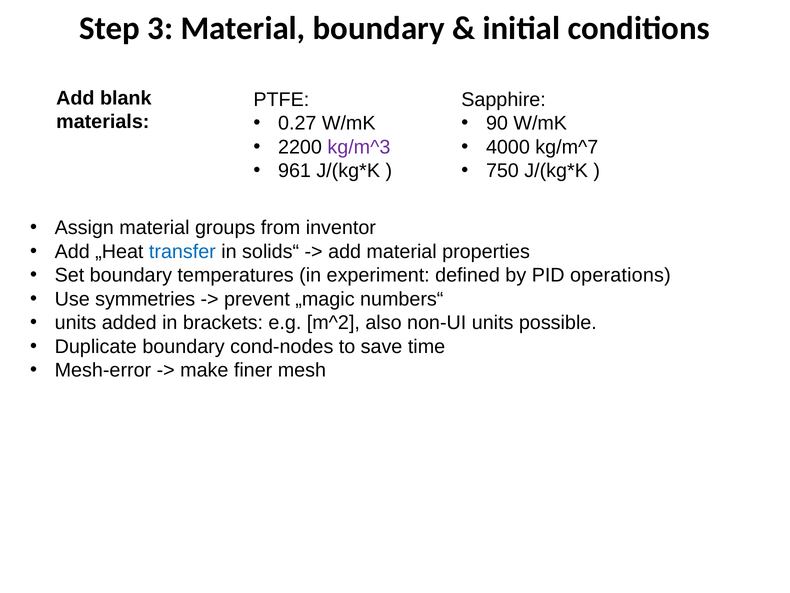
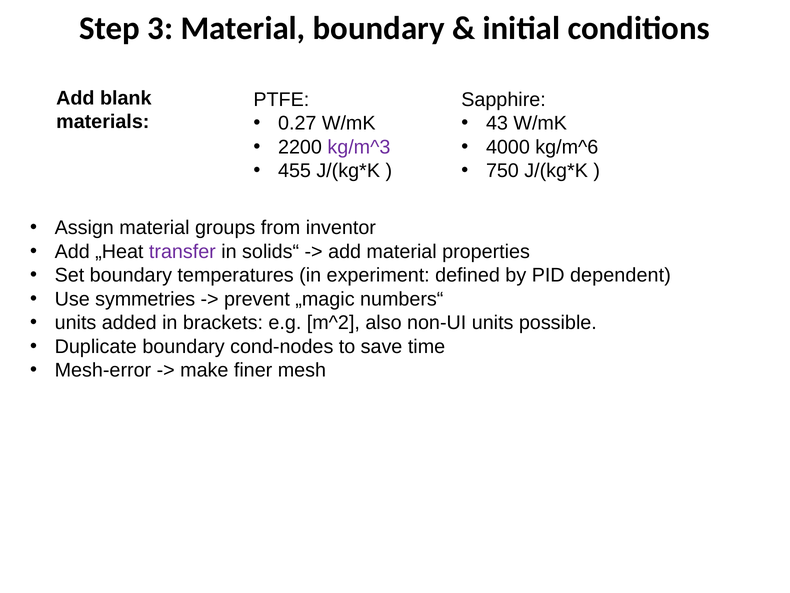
90: 90 -> 43 (497, 123)
kg/m^7: kg/m^7 -> kg/m^6 (567, 147)
961: 961 -> 455 (295, 171)
transfer colour: blue -> purple (182, 251)
operations: operations -> dependent (620, 275)
